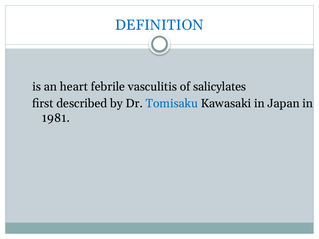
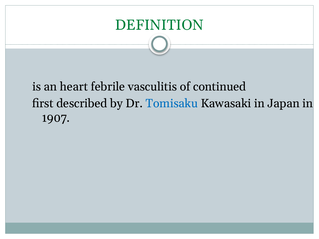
DEFINITION colour: blue -> green (159, 25)
salicylates: salicylates -> continued (220, 87)
1981: 1981 -> 1907 (56, 118)
